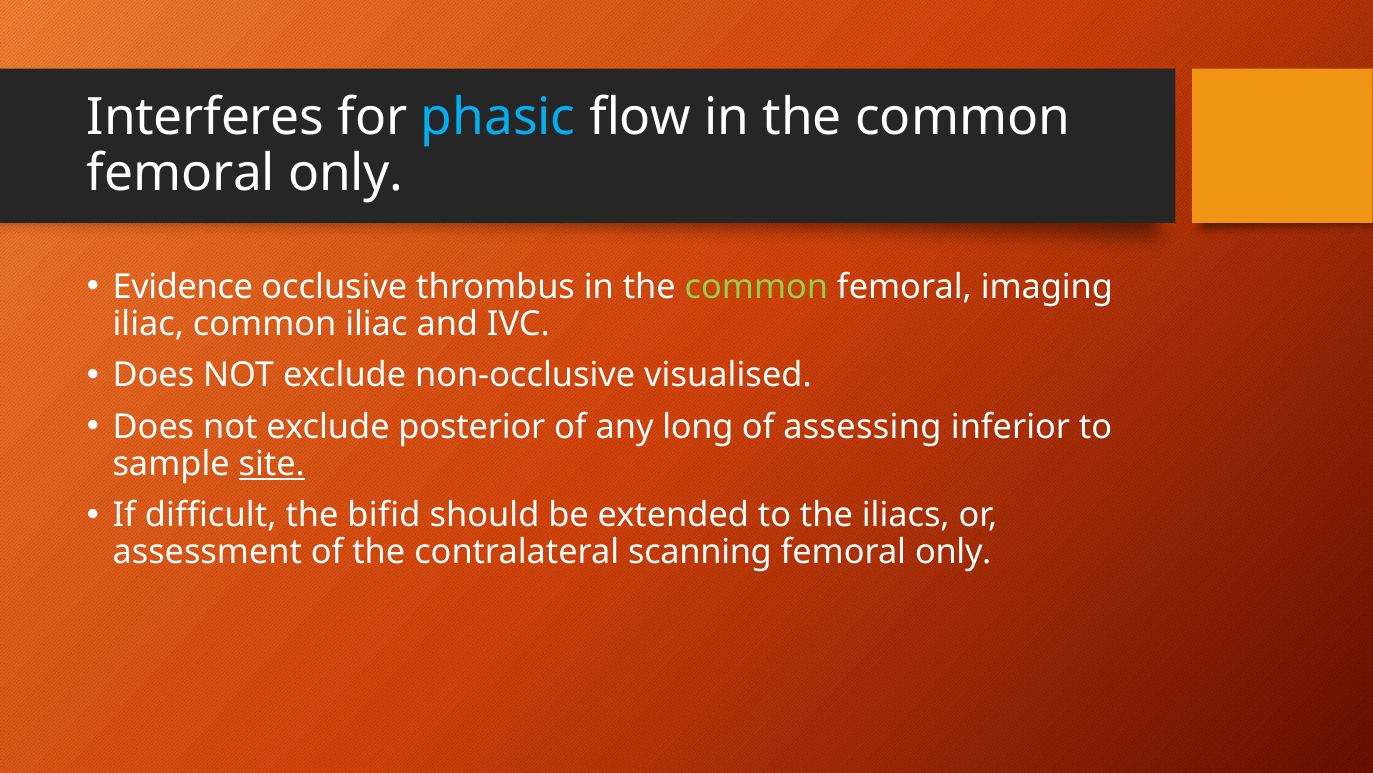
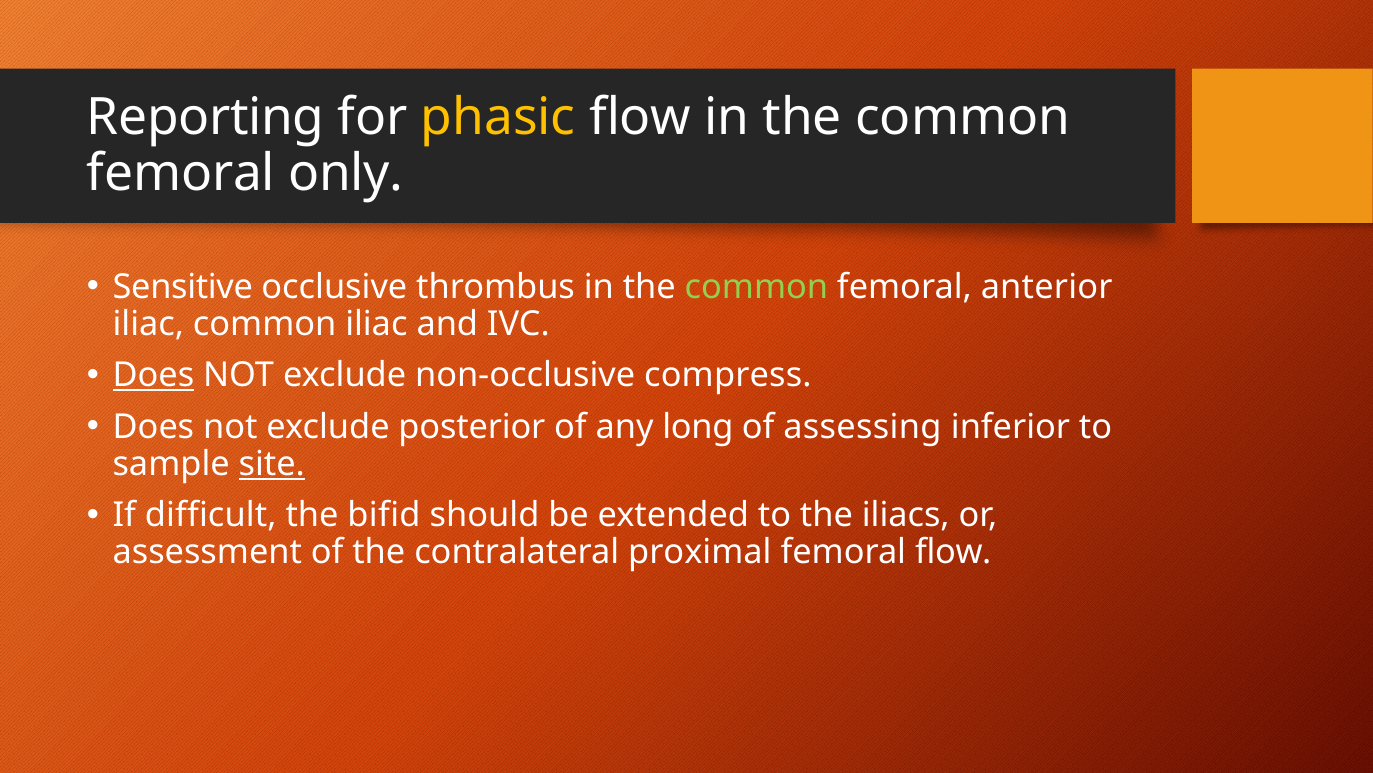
Interferes: Interferes -> Reporting (206, 118)
phasic colour: light blue -> yellow (498, 118)
Evidence: Evidence -> Sensitive (183, 287)
imaging: imaging -> anterior (1047, 287)
Does underline: none -> present (153, 375)
visualised: visualised -> compress (728, 375)
scanning: scanning -> proximal (700, 552)
only: only -> flow (953, 552)
